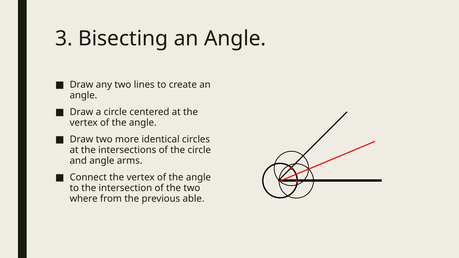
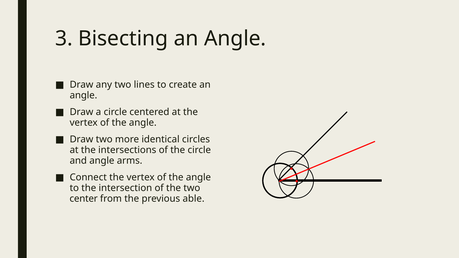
where: where -> center (84, 199)
